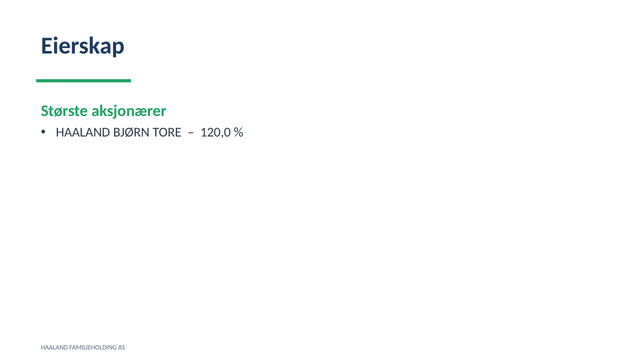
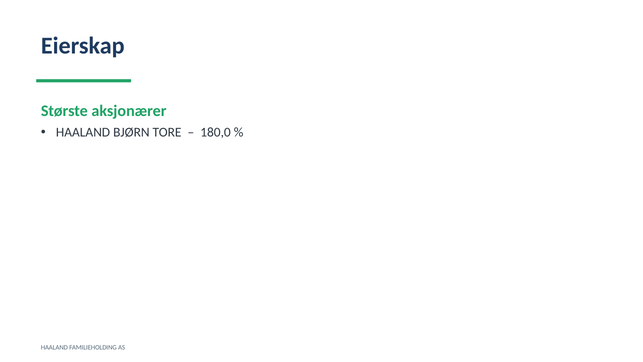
120,0: 120,0 -> 180,0 (216, 132)
